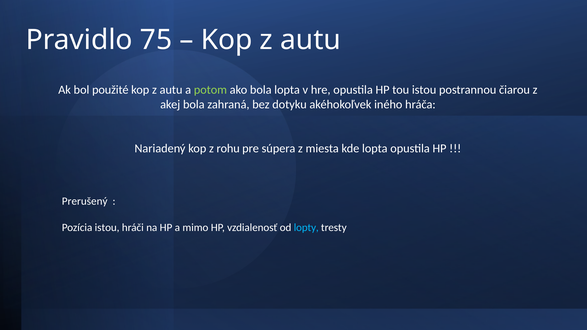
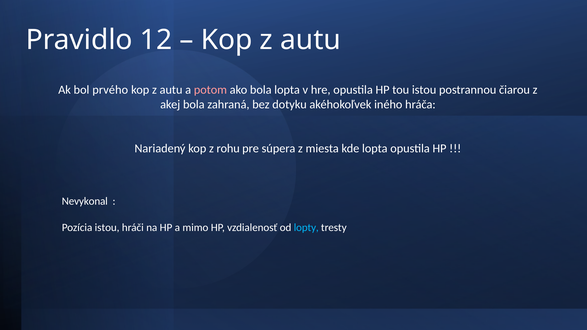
75: 75 -> 12 (156, 40)
použité: použité -> prvého (110, 90)
potom colour: light green -> pink (210, 90)
Prerušený: Prerušený -> Nevykonal (85, 201)
